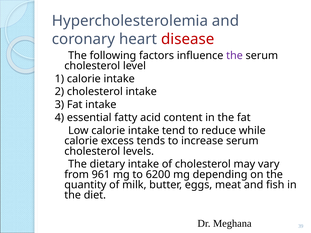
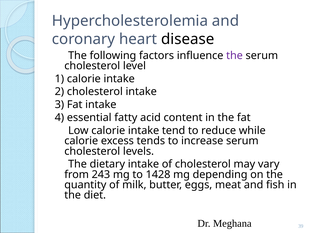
disease colour: red -> black (188, 39)
961: 961 -> 243 (101, 175)
6200: 6200 -> 1428 (158, 175)
